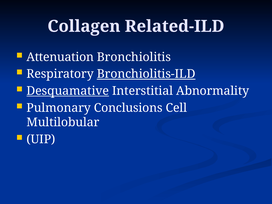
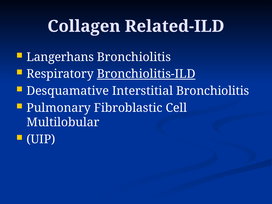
Attenuation: Attenuation -> Langerhans (60, 57)
Desquamative underline: present -> none (68, 91)
Interstitial Abnormality: Abnormality -> Bronchiolitis (213, 91)
Conclusions: Conclusions -> Fibroblastic (128, 108)
